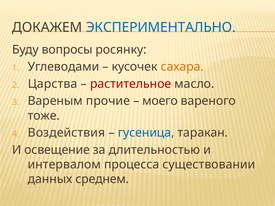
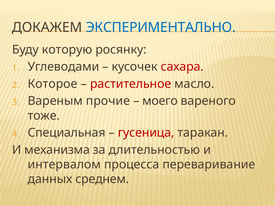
вопросы: вопросы -> которую (67, 50)
сахара colour: orange -> red (182, 67)
Царства: Царства -> Которое (53, 84)
Воздействия: Воздействия -> Специальная (67, 133)
гусеница colour: blue -> red (146, 133)
освещение: освещение -> механизма (57, 150)
существовании: существовании -> переваривание (209, 165)
